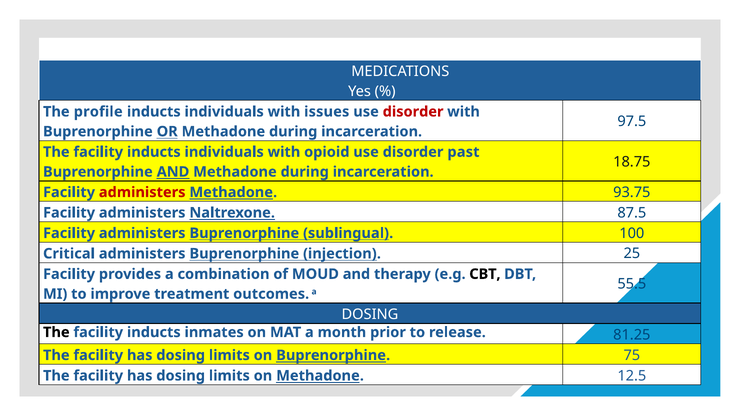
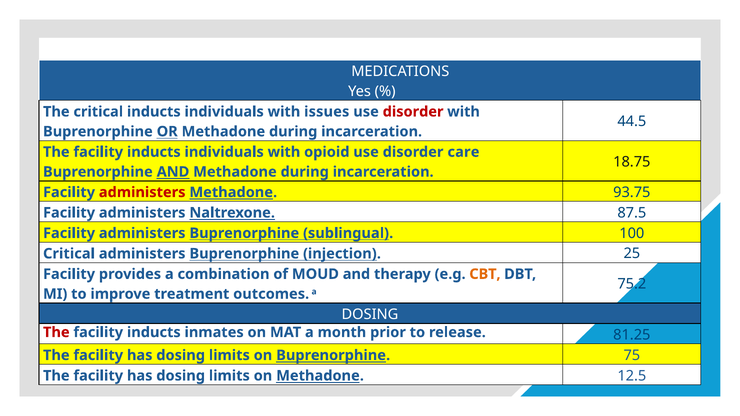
The profile: profile -> critical (98, 112)
97.5: 97.5 -> 44.5 (632, 122)
past: past -> care (463, 152)
CBT colour: black -> orange (485, 274)
55.5: 55.5 -> 75.2 (632, 284)
The colour: black -> red (56, 332)
